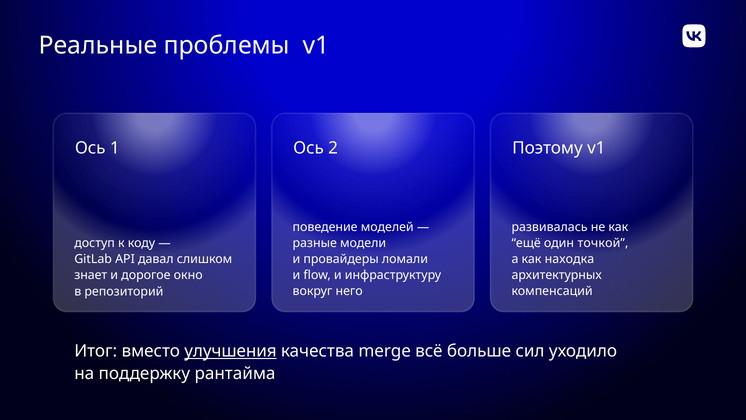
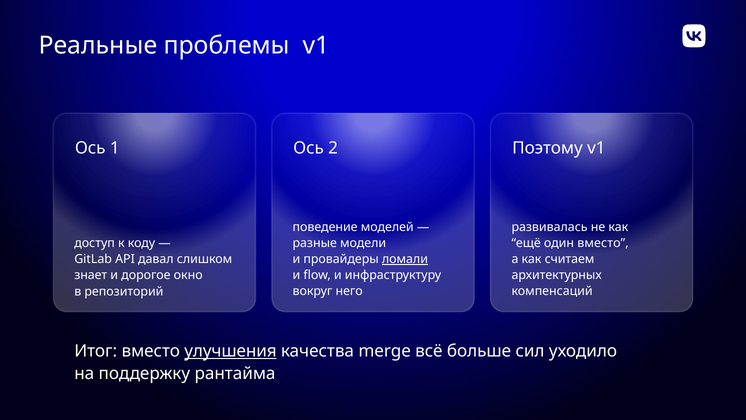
один точкой: точкой -> вместо (603, 243)
ломали underline: none -> present (405, 259)
находка: находка -> cчитаем (569, 259)
